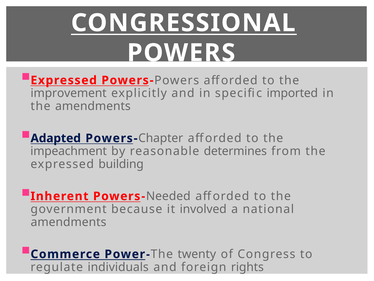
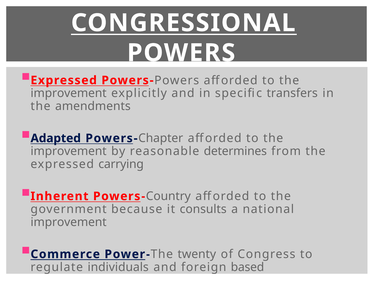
imported: imported -> transfers (292, 93)
impeachment: impeachment -> improvement (69, 151)
building: building -> carrying (121, 164)
Needed: Needed -> Country (168, 196)
involved: involved -> consults (203, 209)
amendments: amendments -> improvement (69, 222)
rights: rights -> based (247, 267)
